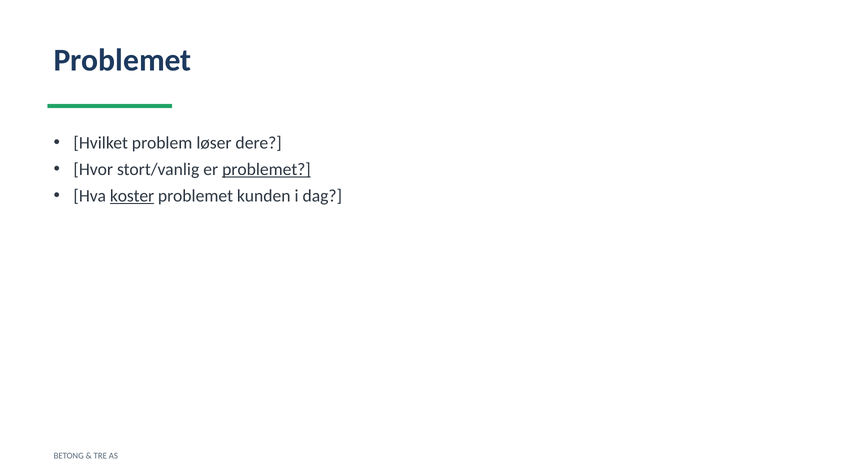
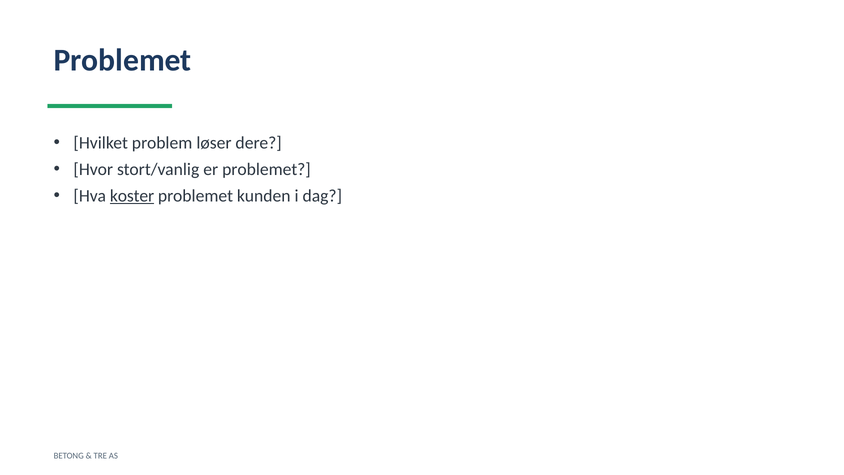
problemet underline: present -> none (266, 169)
